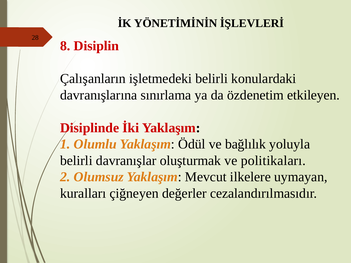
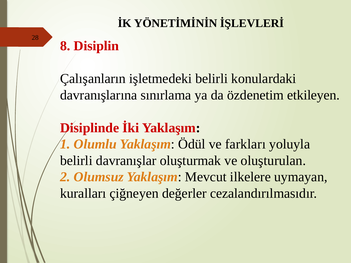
bağlılık: bağlılık -> farkları (245, 144)
politikaları: politikaları -> oluşturulan (273, 161)
